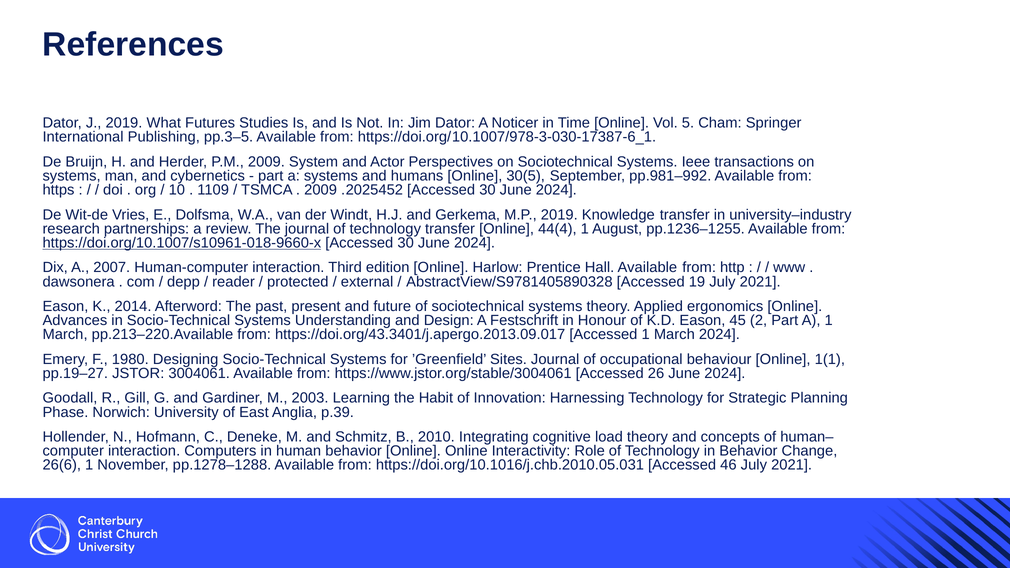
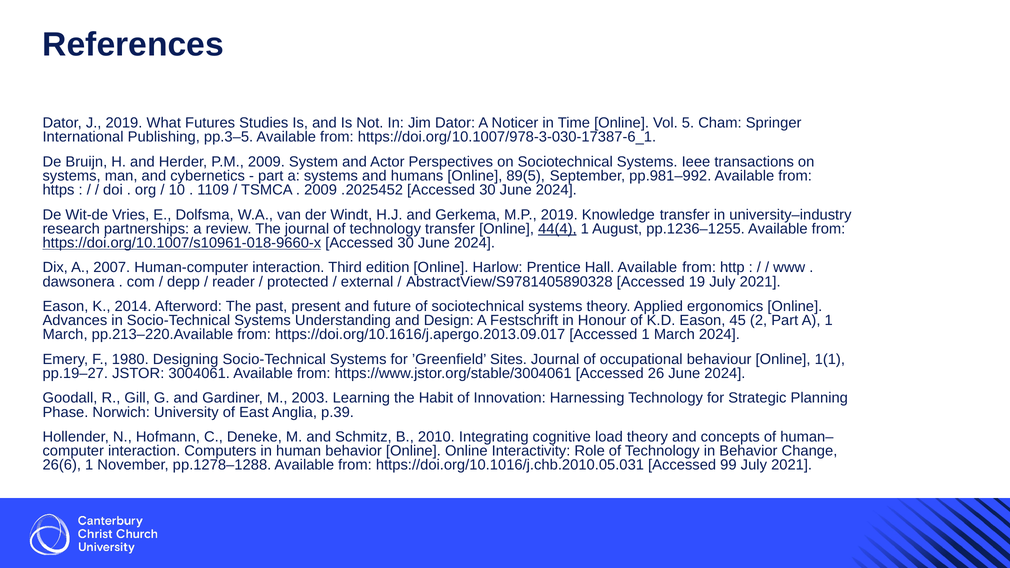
30(5: 30(5 -> 89(5 (526, 176)
44(4 underline: none -> present (557, 229)
https://doi.org/43.3401/j.apergo.2013.09.017: https://doi.org/43.3401/j.apergo.2013.09.017 -> https://doi.org/10.1616/j.apergo.2013.09.017 (420, 335)
46: 46 -> 99 (728, 465)
